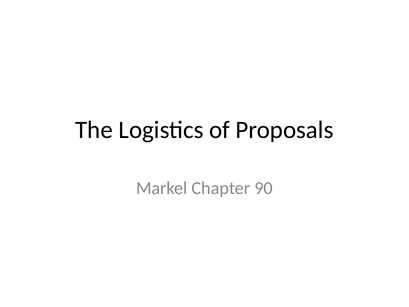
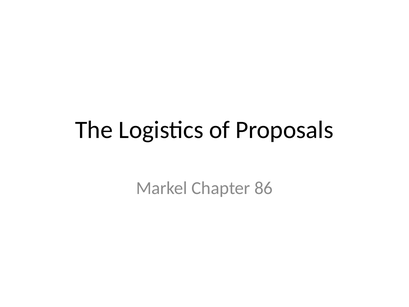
90: 90 -> 86 (264, 188)
